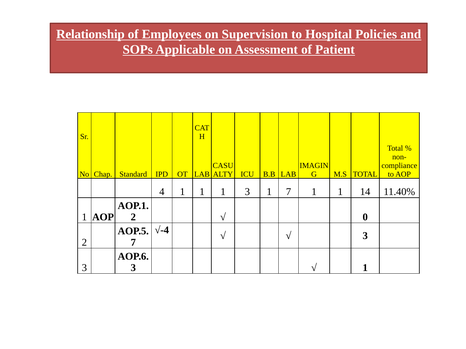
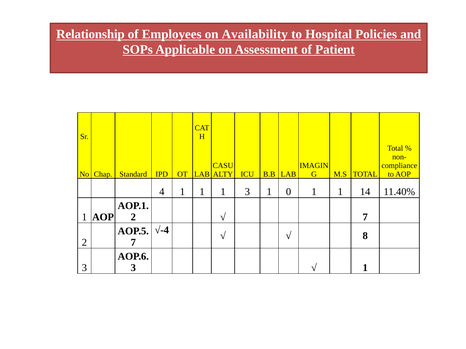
Supervision: Supervision -> Availability (255, 34)
1 7: 7 -> 0 (289, 192)
0: 0 -> 7 (365, 218)
3: 3 -> 8 (365, 236)
